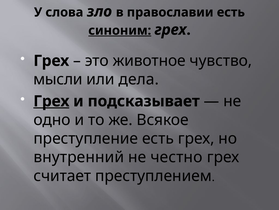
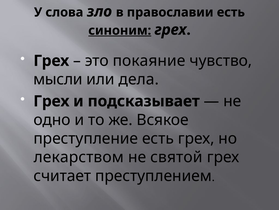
животное: животное -> покаяние (149, 61)
Грех underline: present -> none (51, 101)
внутренний: внутренний -> лекарством (79, 157)
честно: честно -> святой (176, 157)
